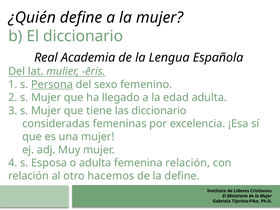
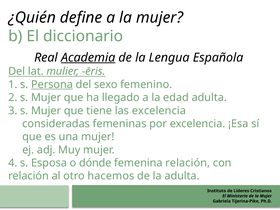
Academia underline: none -> present (88, 57)
las diccionario: diccionario -> excelencia (159, 111)
o adulta: adulta -> dónde (95, 163)
la define: define -> adulta (182, 176)
